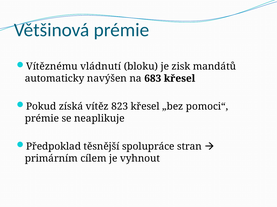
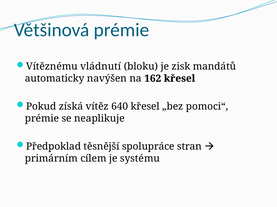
683: 683 -> 162 (153, 79)
823: 823 -> 640 (120, 107)
vyhnout: vyhnout -> systému (140, 159)
